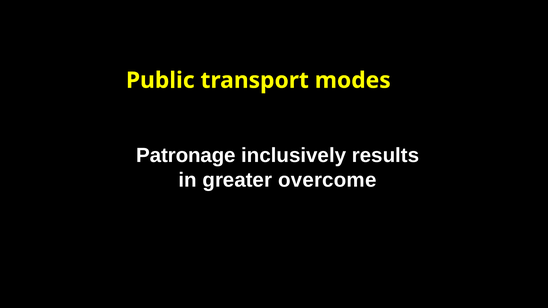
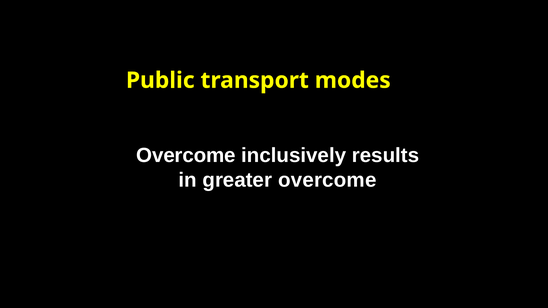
Patronage: Patronage -> Overcome (186, 156)
